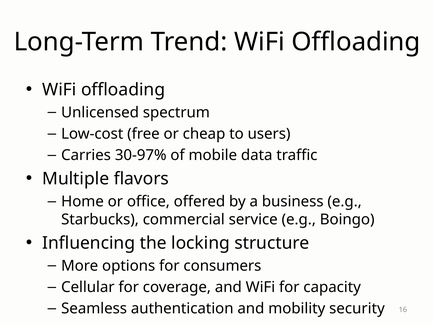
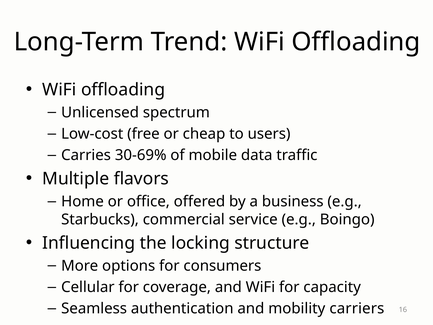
30-97%: 30-97% -> 30-69% (141, 155)
security: security -> carriers (357, 308)
